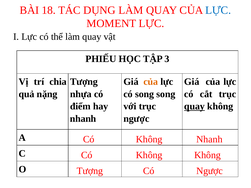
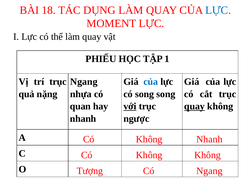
3: 3 -> 1 (167, 59)
trí chia: chia -> trục (58, 82)
Tượng: Tượng -> Ngang (84, 82)
của colour: orange -> blue (151, 82)
điểm: điểm -> quan (80, 106)
với underline: none -> present (130, 106)
Có Ngược: Ngược -> Ngang (209, 171)
